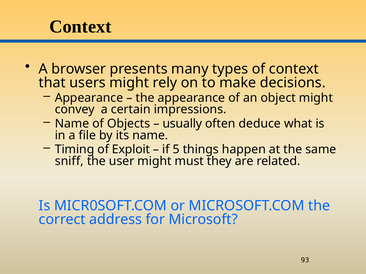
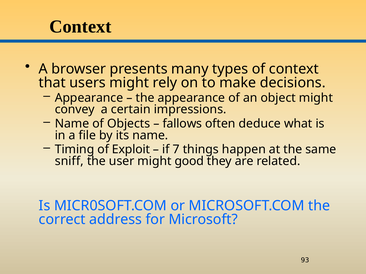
usually: usually -> fallows (182, 124)
5: 5 -> 7 (176, 150)
must: must -> good (189, 161)
